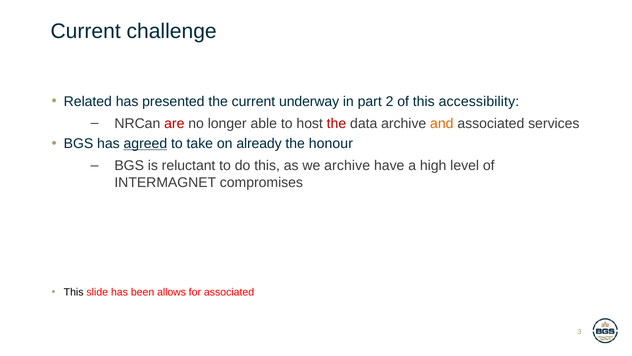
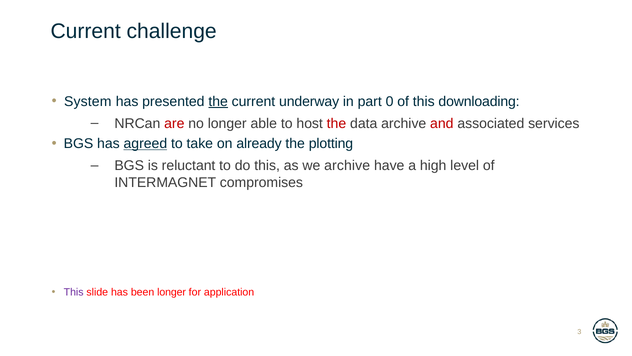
Related: Related -> System (88, 101)
the underline: none -> present (218, 101)
2: 2 -> 0 (390, 101)
accessibility: accessibility -> downloading (479, 101)
and colour: orange -> red (442, 123)
honour: honour -> plotting (331, 143)
This colour: black -> purple (74, 292)
been allows: allows -> longer (172, 292)
for associated: associated -> application (229, 292)
